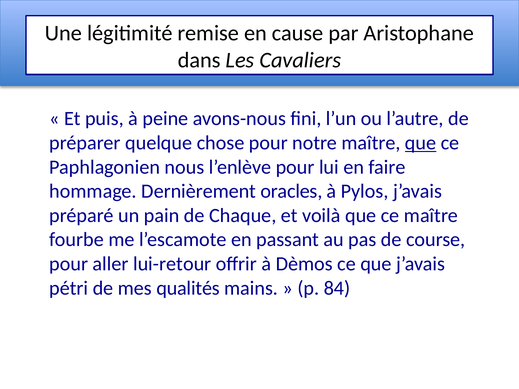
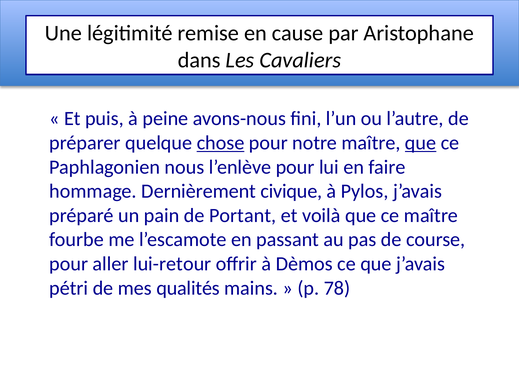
chose underline: none -> present (221, 143)
oracles: oracles -> civique (291, 191)
Chaque: Chaque -> Portant (243, 216)
84: 84 -> 78 (337, 288)
